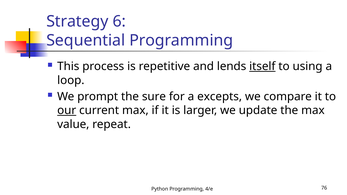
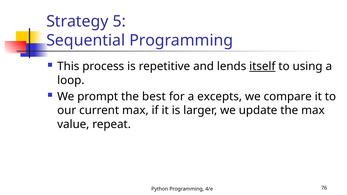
6: 6 -> 5 (119, 21)
sure: sure -> best (154, 97)
our underline: present -> none (67, 110)
